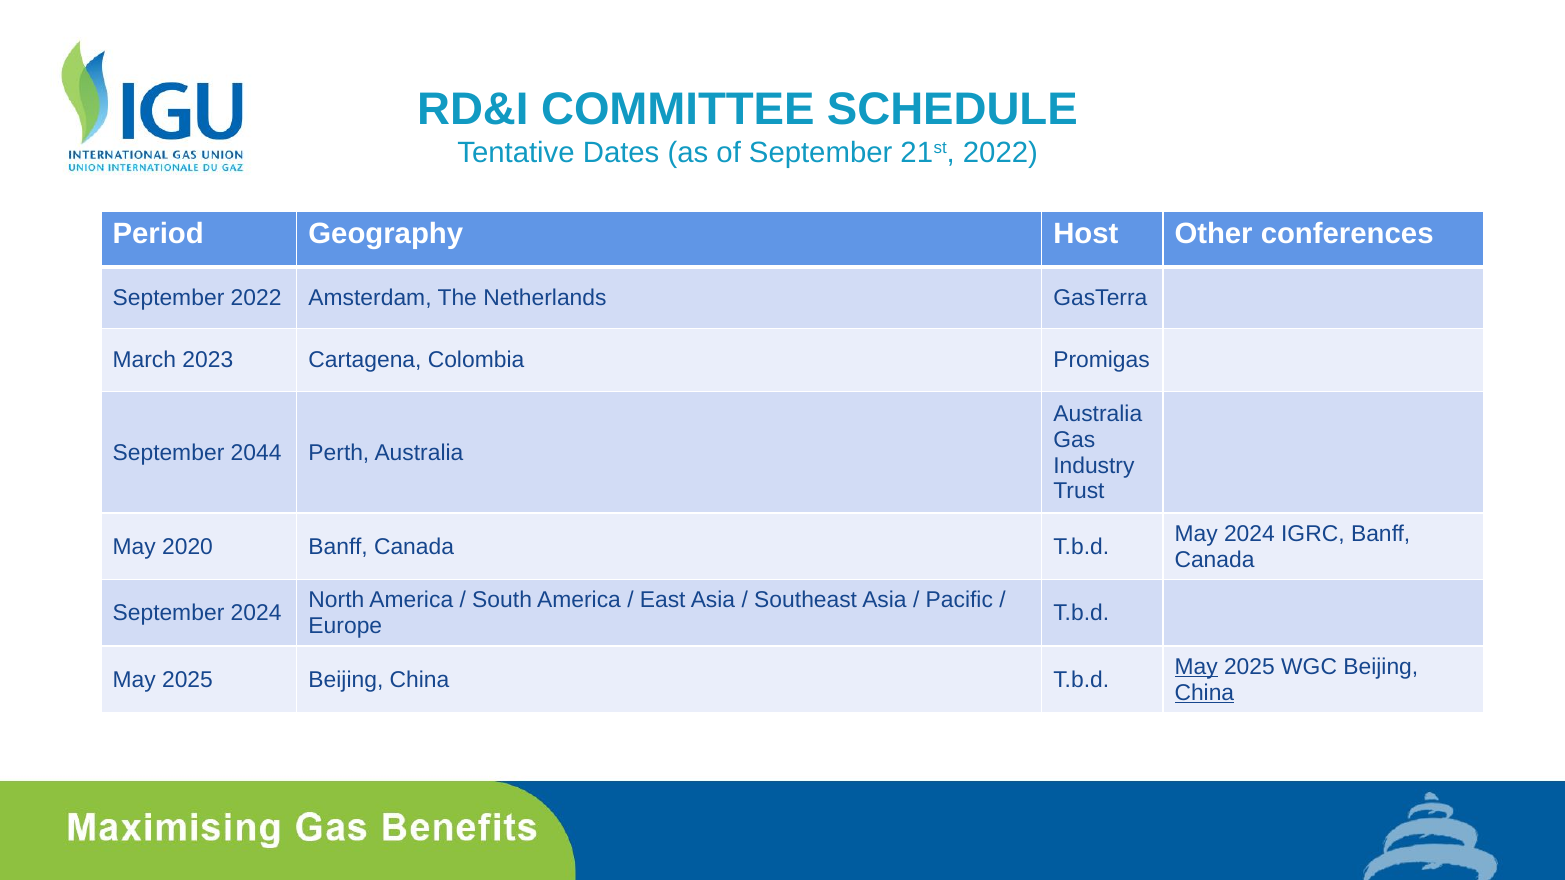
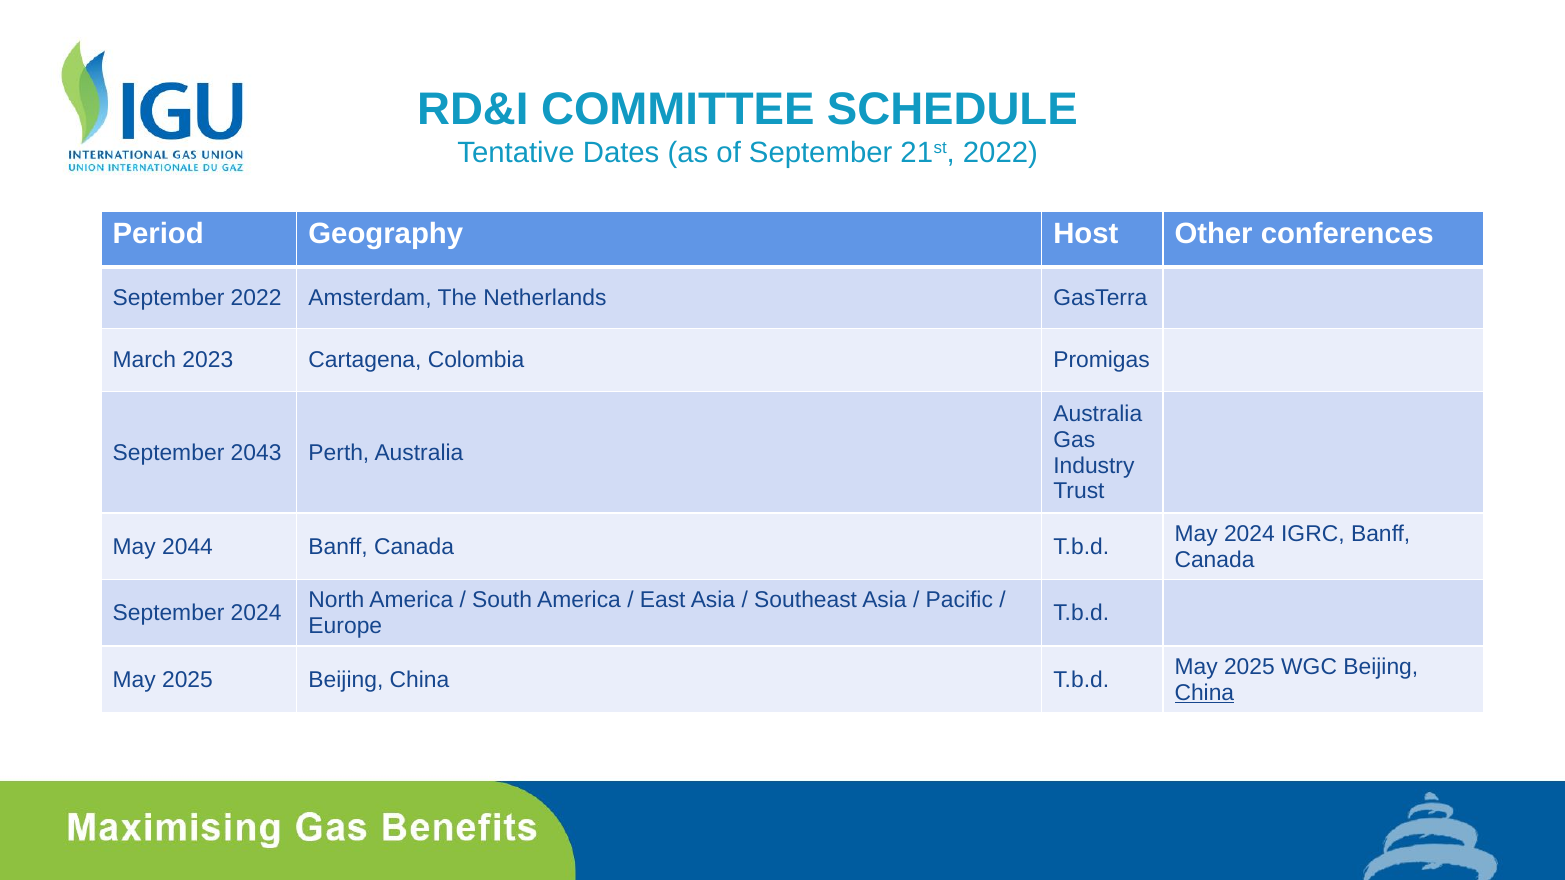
2044: 2044 -> 2043 (256, 453)
2020: 2020 -> 2044 (188, 547)
May underline: present -> none (1196, 667)
